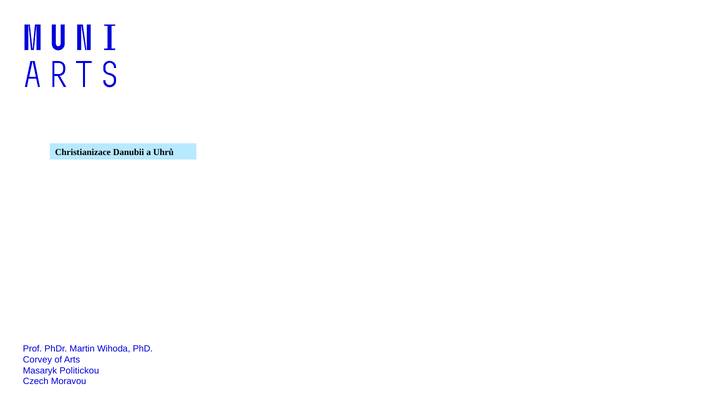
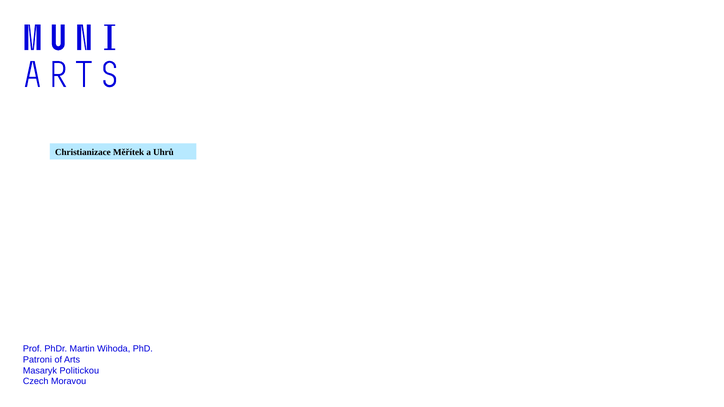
Danubii: Danubii -> Měřítek (129, 152)
Corvey: Corvey -> Patroni (37, 360)
